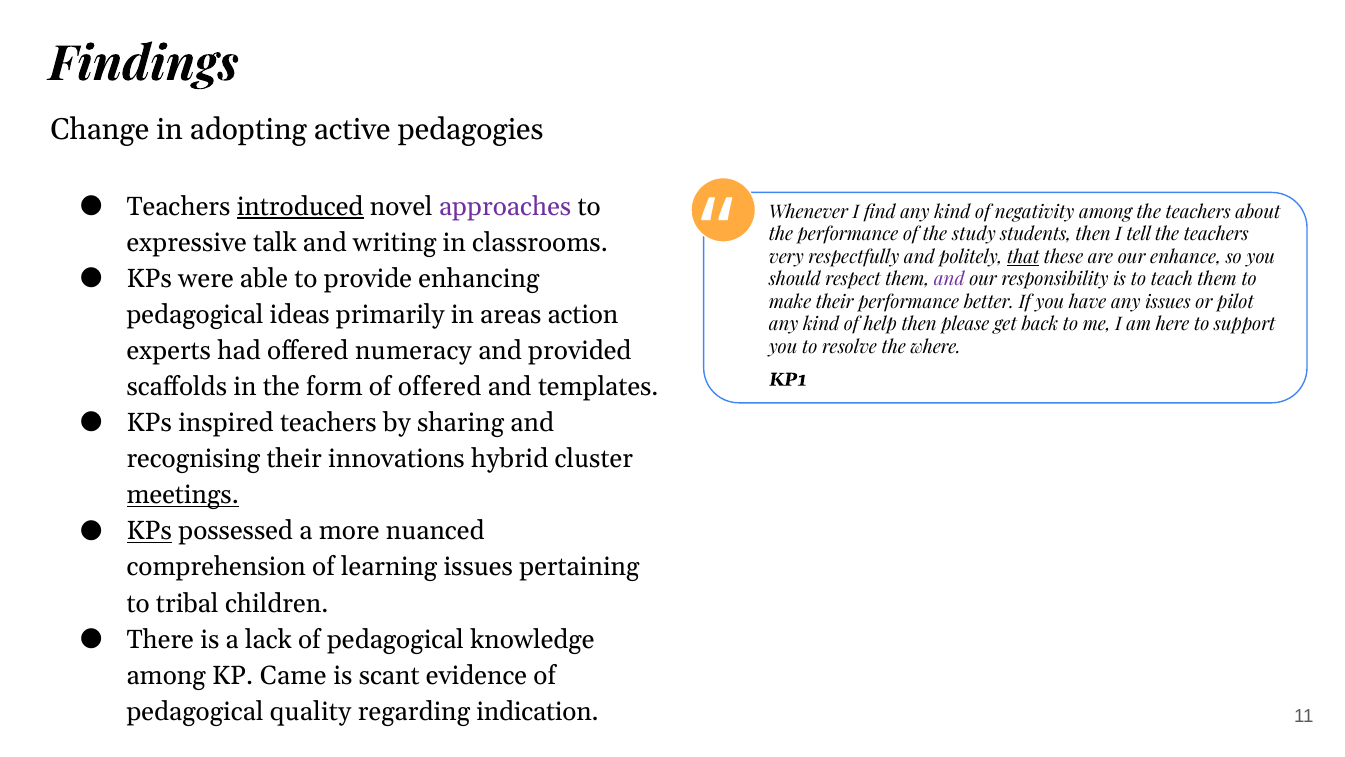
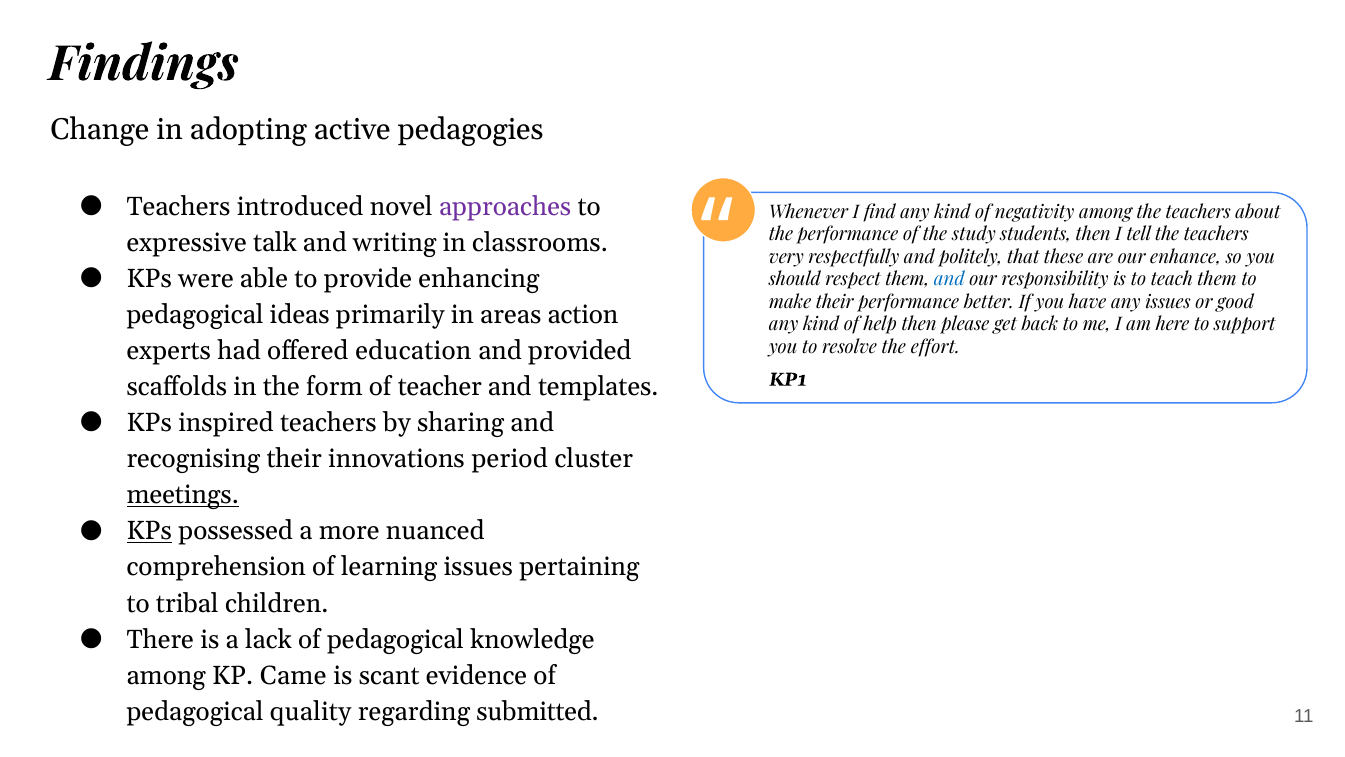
introduced underline: present -> none (300, 206)
that underline: present -> none (1023, 257)
and colour: purple -> blue (949, 279)
pilot: pilot -> good (1236, 302)
where: where -> effort (935, 347)
numeracy: numeracy -> education (413, 351)
of offered: offered -> teacher (440, 387)
hybrid: hybrid -> period (510, 459)
indication: indication -> submitted (538, 711)
